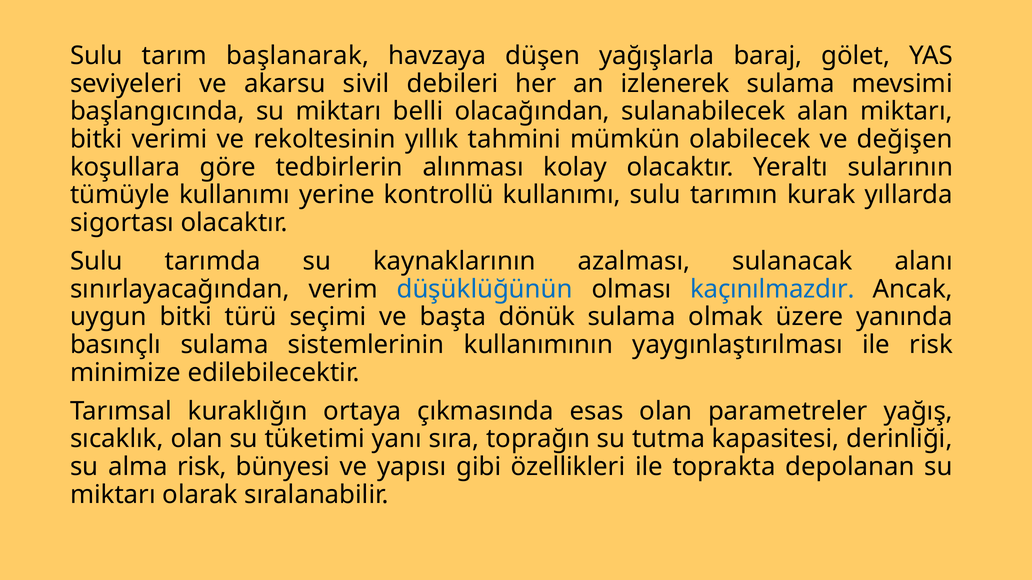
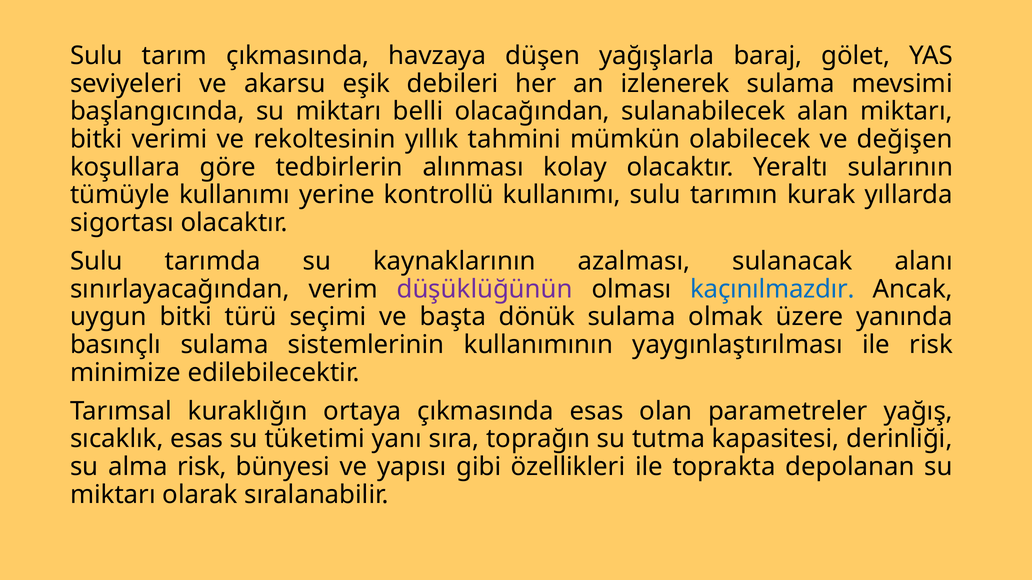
tarım başlanarak: başlanarak -> çıkmasında (298, 56)
sivil: sivil -> eşik (366, 84)
düşüklüğünün colour: blue -> purple (485, 289)
sıcaklık olan: olan -> esas (197, 439)
